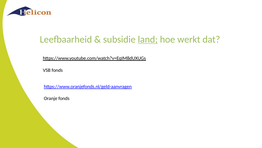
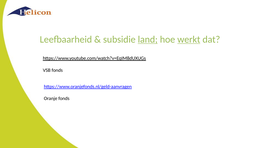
werkt underline: none -> present (189, 39)
